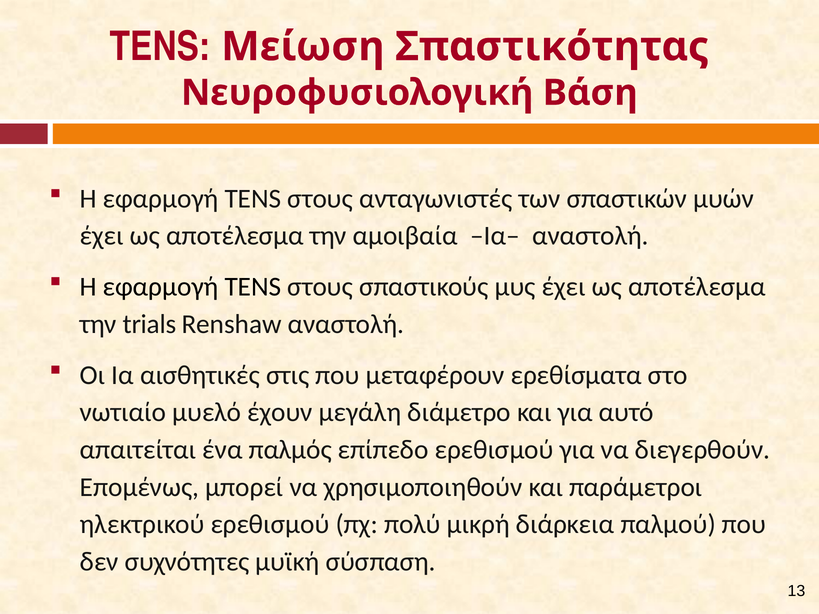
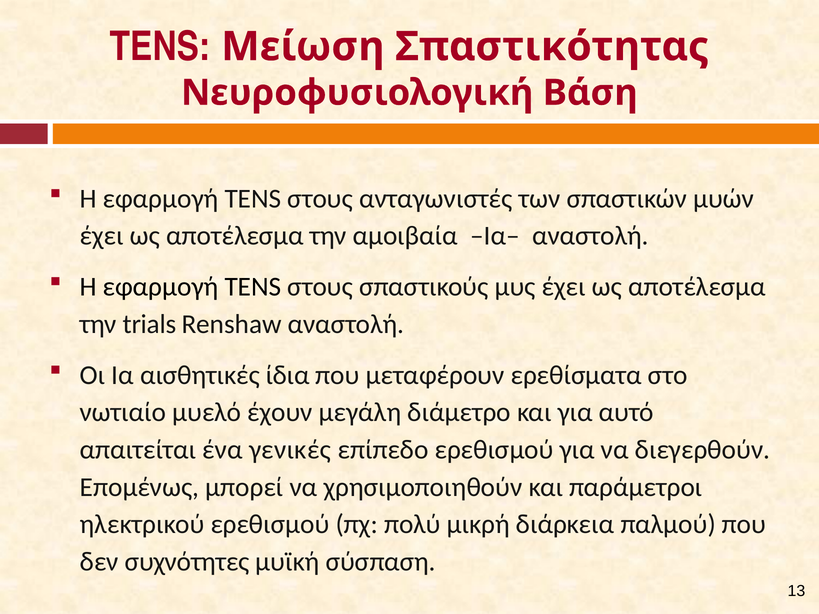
στις: στις -> ίδια (288, 375)
παλμός: παλμός -> γενικές (290, 450)
